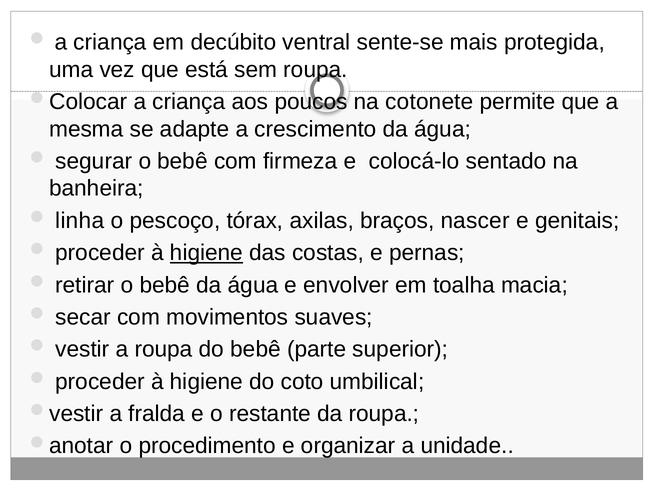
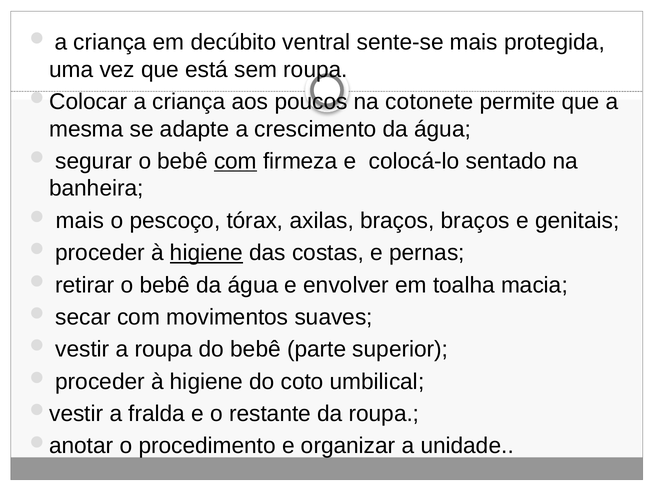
com underline: none -> present (235, 161)
linha: linha -> mais (80, 220)
braços nascer: nascer -> braços (475, 220)
